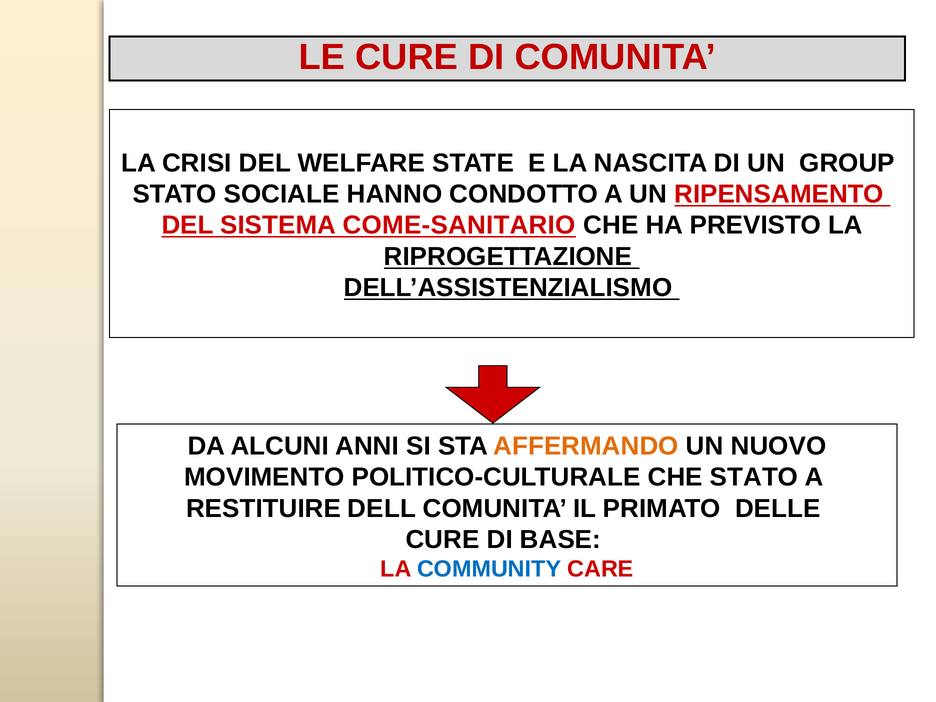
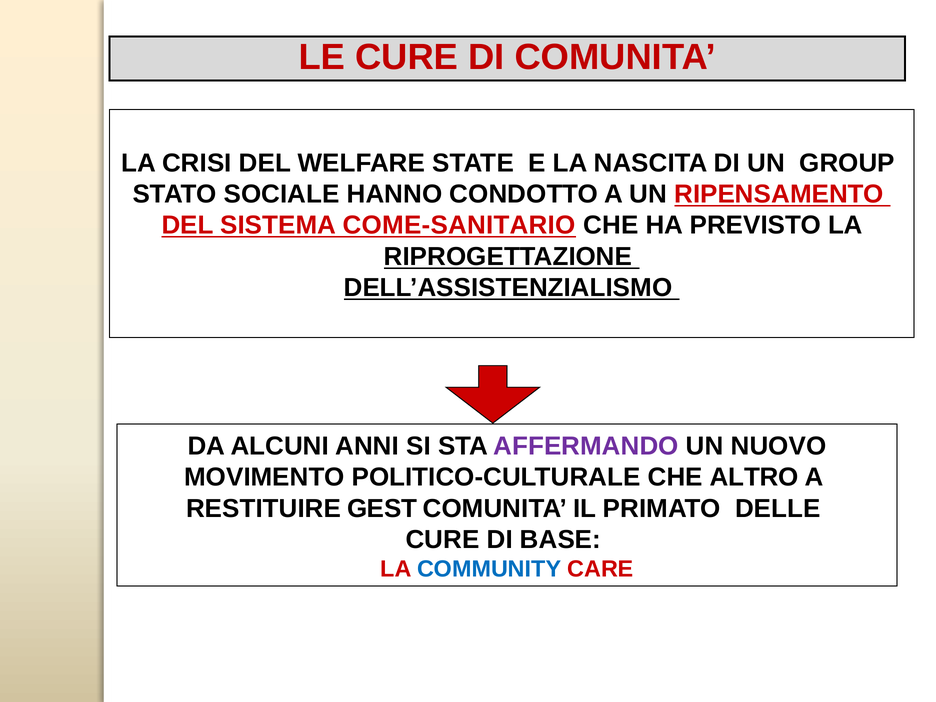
AFFERMANDO colour: orange -> purple (586, 446)
CHE STATO: STATO -> ALTRO (754, 477)
DELL: DELL -> GEST (382, 509)
